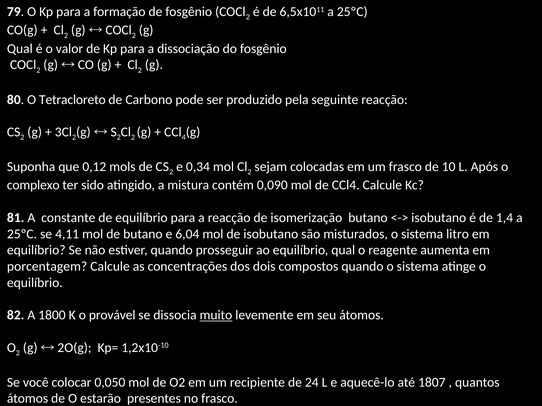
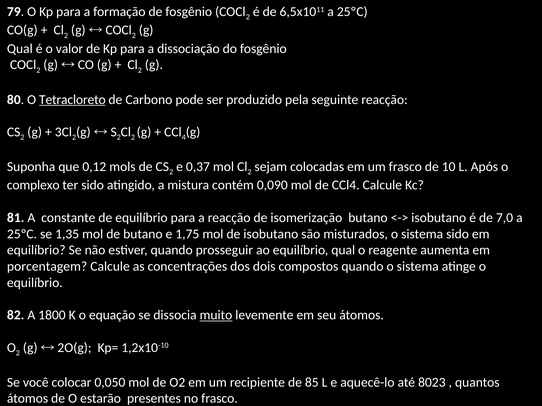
Tetracloreto underline: none -> present (72, 100)
0,34: 0,34 -> 0,37 (198, 167)
1,4: 1,4 -> 7,0 (505, 218)
4,11: 4,11 -> 1,35 (67, 234)
6,04: 6,04 -> 1,75 (187, 234)
sistema litro: litro -> sido (458, 234)
provável: provável -> equação (112, 316)
24: 24 -> 85 (312, 383)
1807: 1807 -> 8023 (432, 383)
